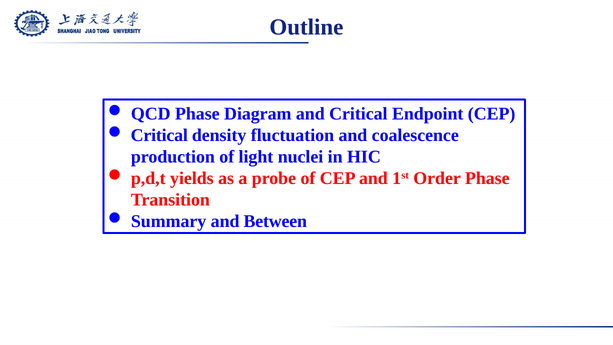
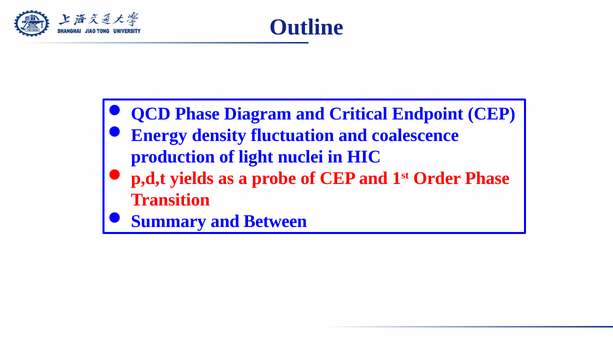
Critical: Critical -> Energy (159, 135)
